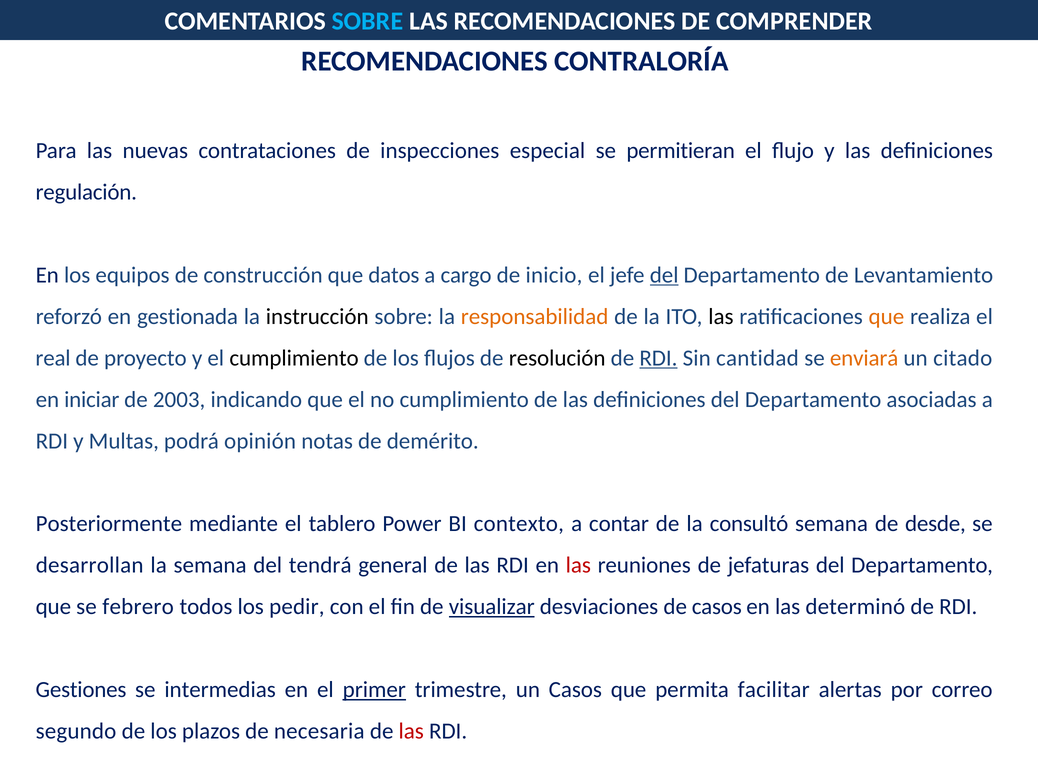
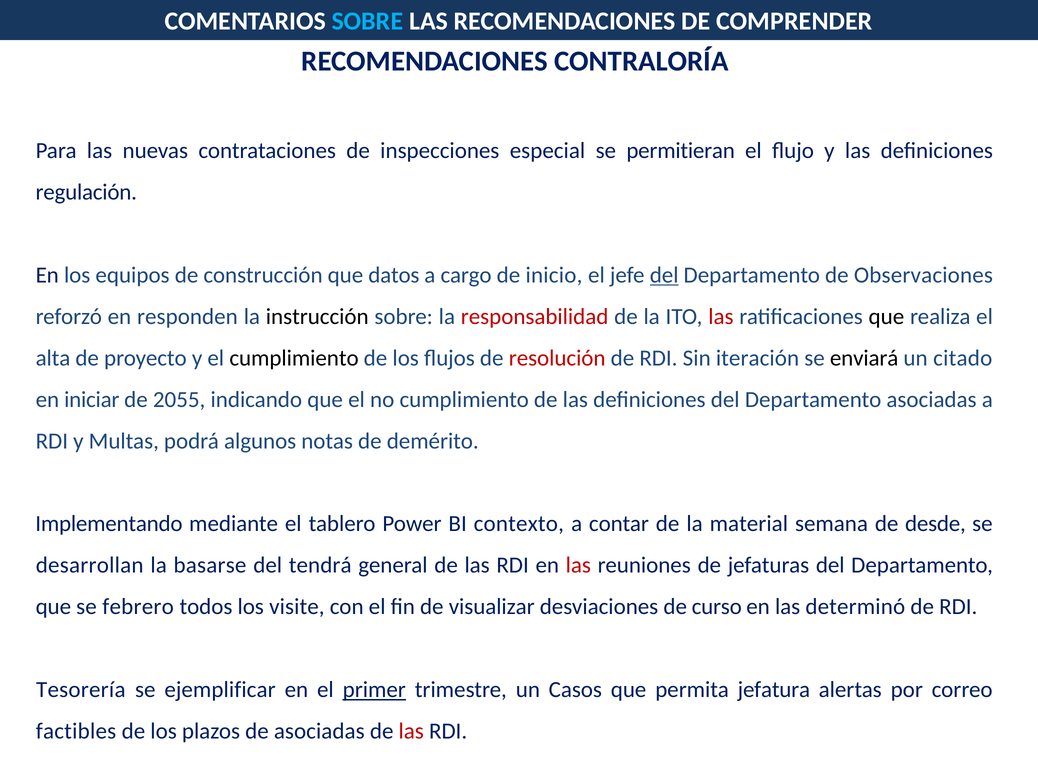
Levantamiento: Levantamiento -> Observaciones (923, 275)
gestionada: gestionada -> responden (187, 317)
responsabilidad colour: orange -> red (535, 317)
las colour: black -> red (721, 317)
que colour: orange -> black (886, 317)
real: real -> alta (53, 358)
resolución colour: black -> red (557, 358)
RDI underline: present -> none (658, 358)
cantidad: cantidad -> iteración (758, 358)
enviará colour: orange -> black (864, 358)
2003: 2003 -> 2055 (179, 400)
opinión: opinión -> algunos (260, 441)
Posteriormente: Posteriormente -> Implementando (109, 524)
consultó: consultó -> material (749, 524)
la semana: semana -> basarse (210, 566)
pedir: pedir -> visite (297, 607)
visualizar underline: present -> none (492, 607)
de casos: casos -> curso (717, 607)
Gestiones: Gestiones -> Tesorería (81, 690)
intermedias: intermedias -> ejemplificar (220, 690)
facilitar: facilitar -> jefatura (774, 690)
segundo: segundo -> factibles (76, 732)
de necesaria: necesaria -> asociadas (319, 732)
